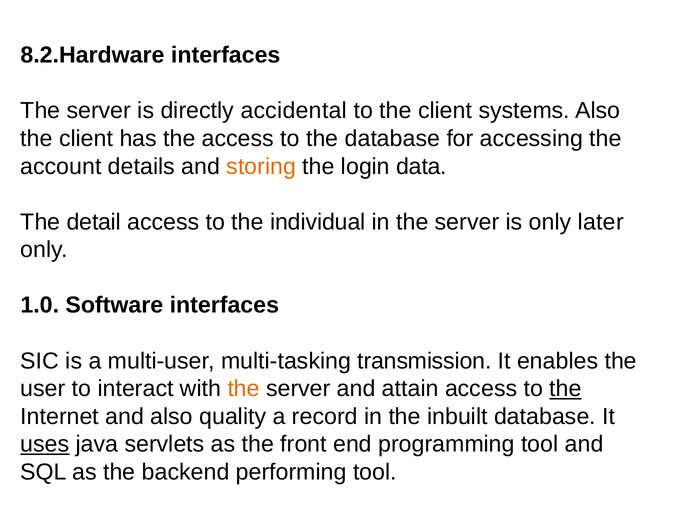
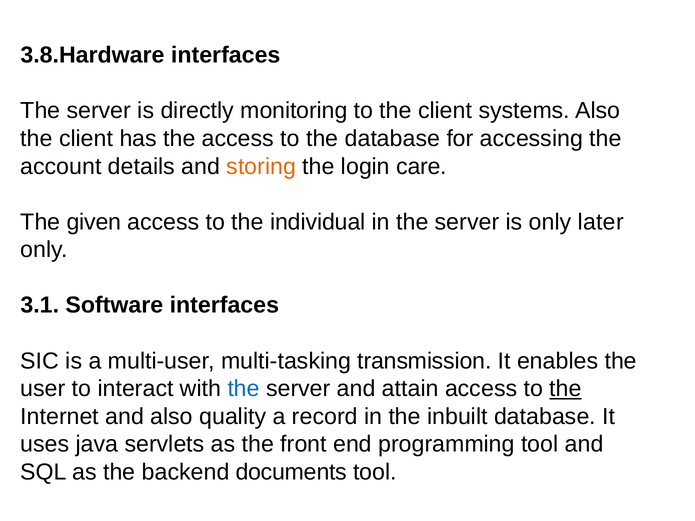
8.2.Hardware: 8.2.Hardware -> 3.8.Hardware (92, 55)
accidental: accidental -> monitoring (294, 111)
data: data -> care (422, 166)
detail: detail -> given (94, 222)
1.0: 1.0 -> 3.1 (40, 305)
the colour: orange -> blue (244, 389)
uses underline: present -> none (45, 444)
performing: performing -> documents (291, 472)
